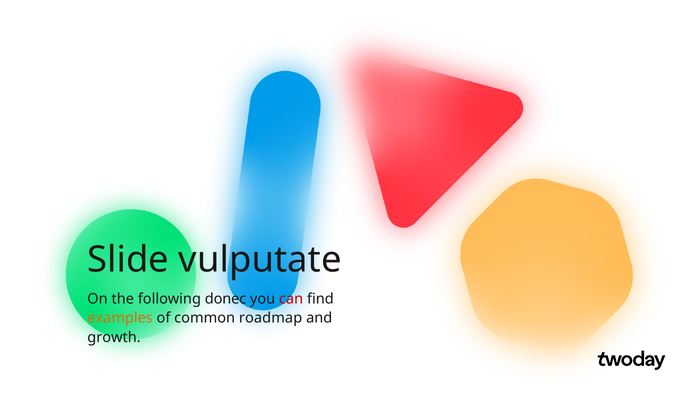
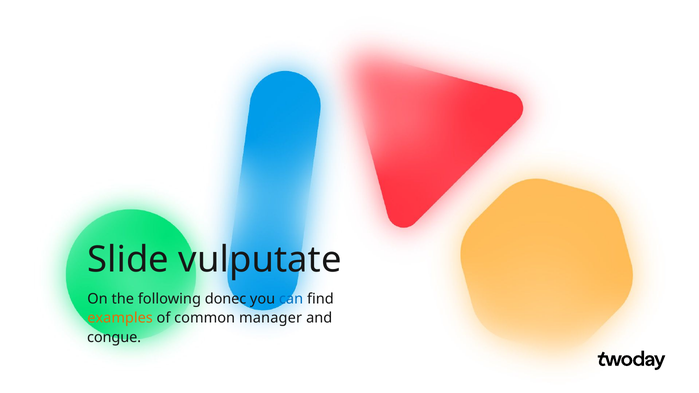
can colour: red -> blue (291, 299)
roadmap: roadmap -> manager (271, 318)
growth: growth -> congue (114, 337)
